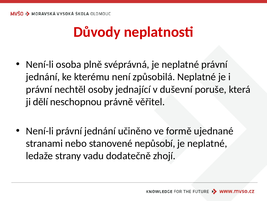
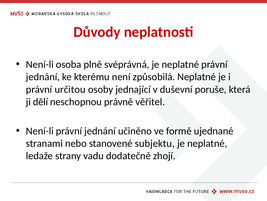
nechtěl: nechtěl -> určitou (70, 89)
nepůsobí: nepůsobí -> subjektu (155, 143)
